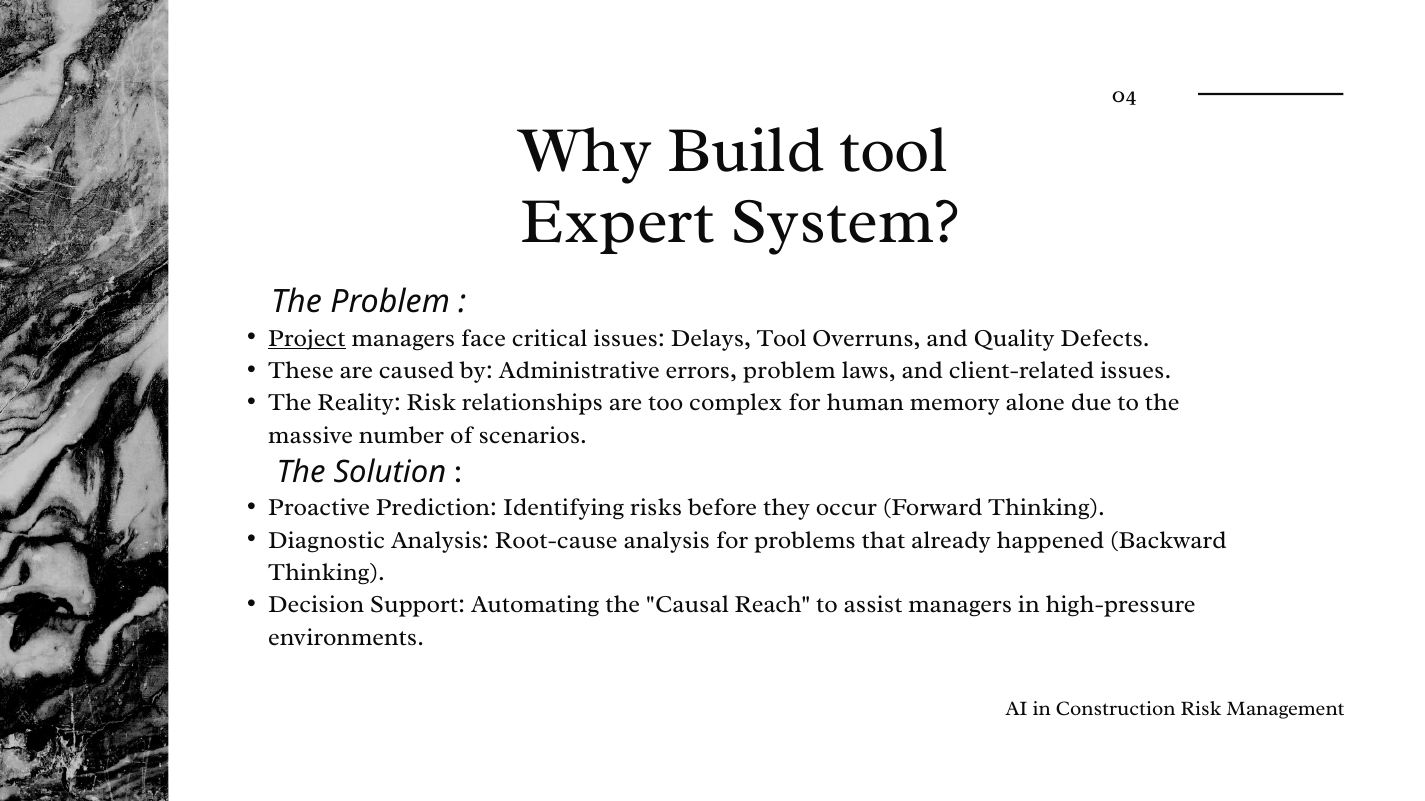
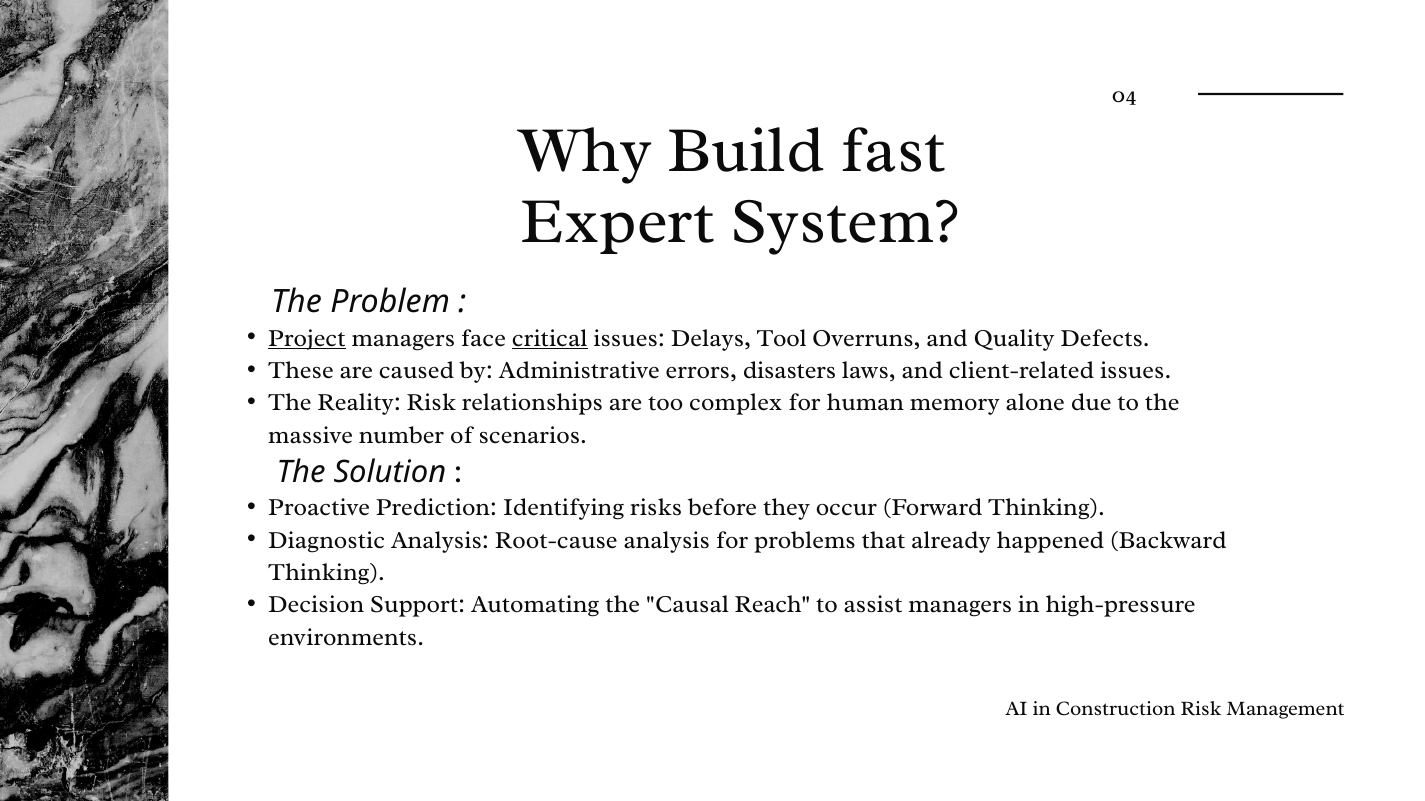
Build tool: tool -> fast (893, 150)
critical underline: none -> present (550, 338)
errors problem: problem -> disasters (790, 371)
